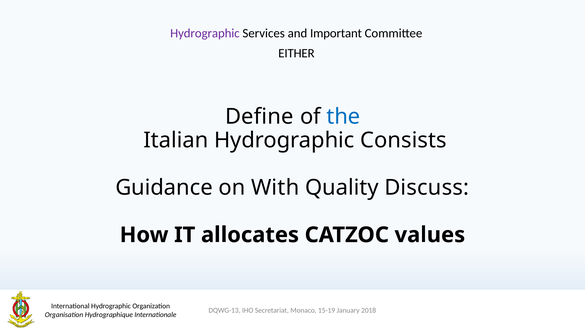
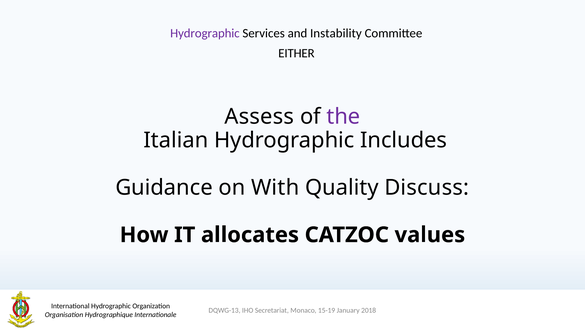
Important: Important -> Instability (336, 33)
Define: Define -> Assess (259, 116)
the colour: blue -> purple (343, 116)
Consists: Consists -> Includes (404, 140)
